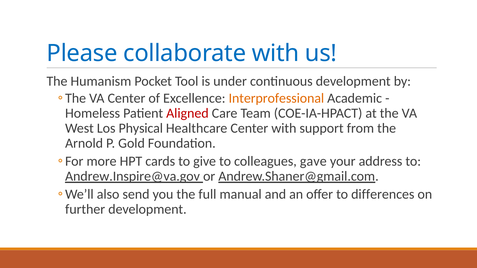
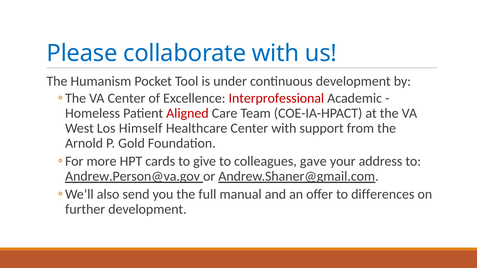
Interprofessional colour: orange -> red (276, 98)
Physical: Physical -> Himself (141, 128)
Andrew.Inspire@va.gov: Andrew.Inspire@va.gov -> Andrew.Person@va.gov (133, 176)
